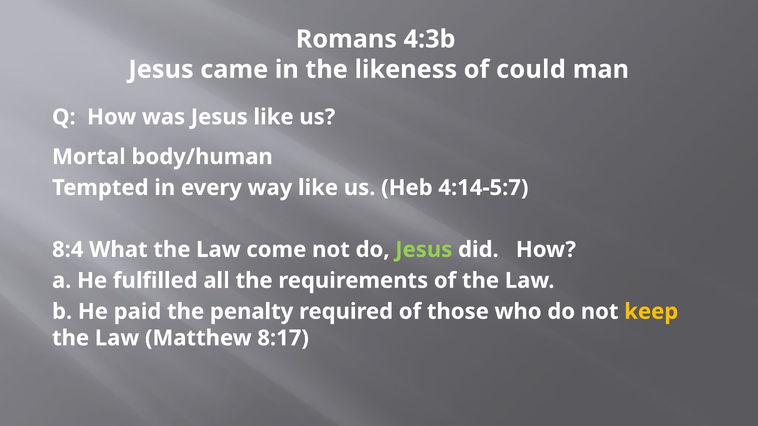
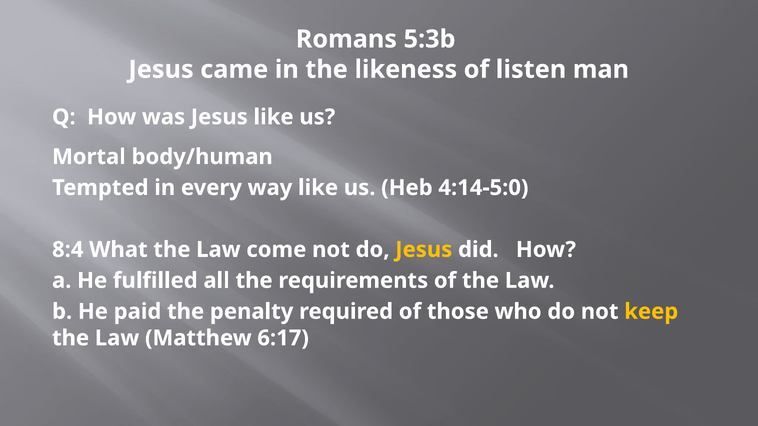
4:3b: 4:3b -> 5:3b (430, 39)
could: could -> listen (531, 70)
4:14-5:7: 4:14-5:7 -> 4:14-5:0 (483, 188)
Jesus colour: light green -> yellow (424, 250)
8:17: 8:17 -> 6:17 (283, 338)
